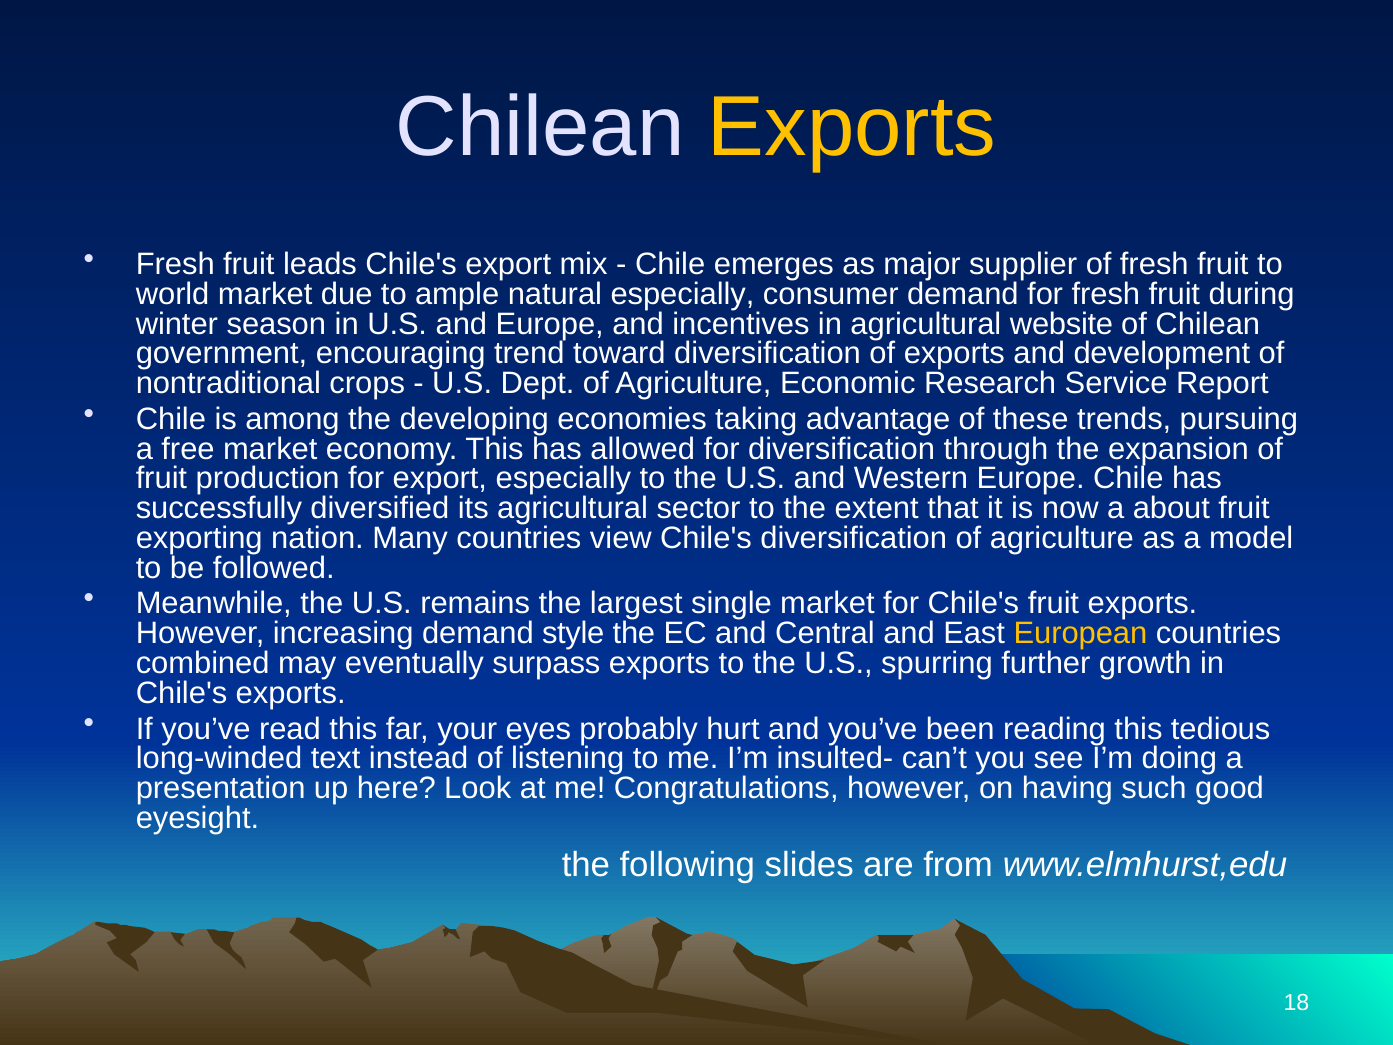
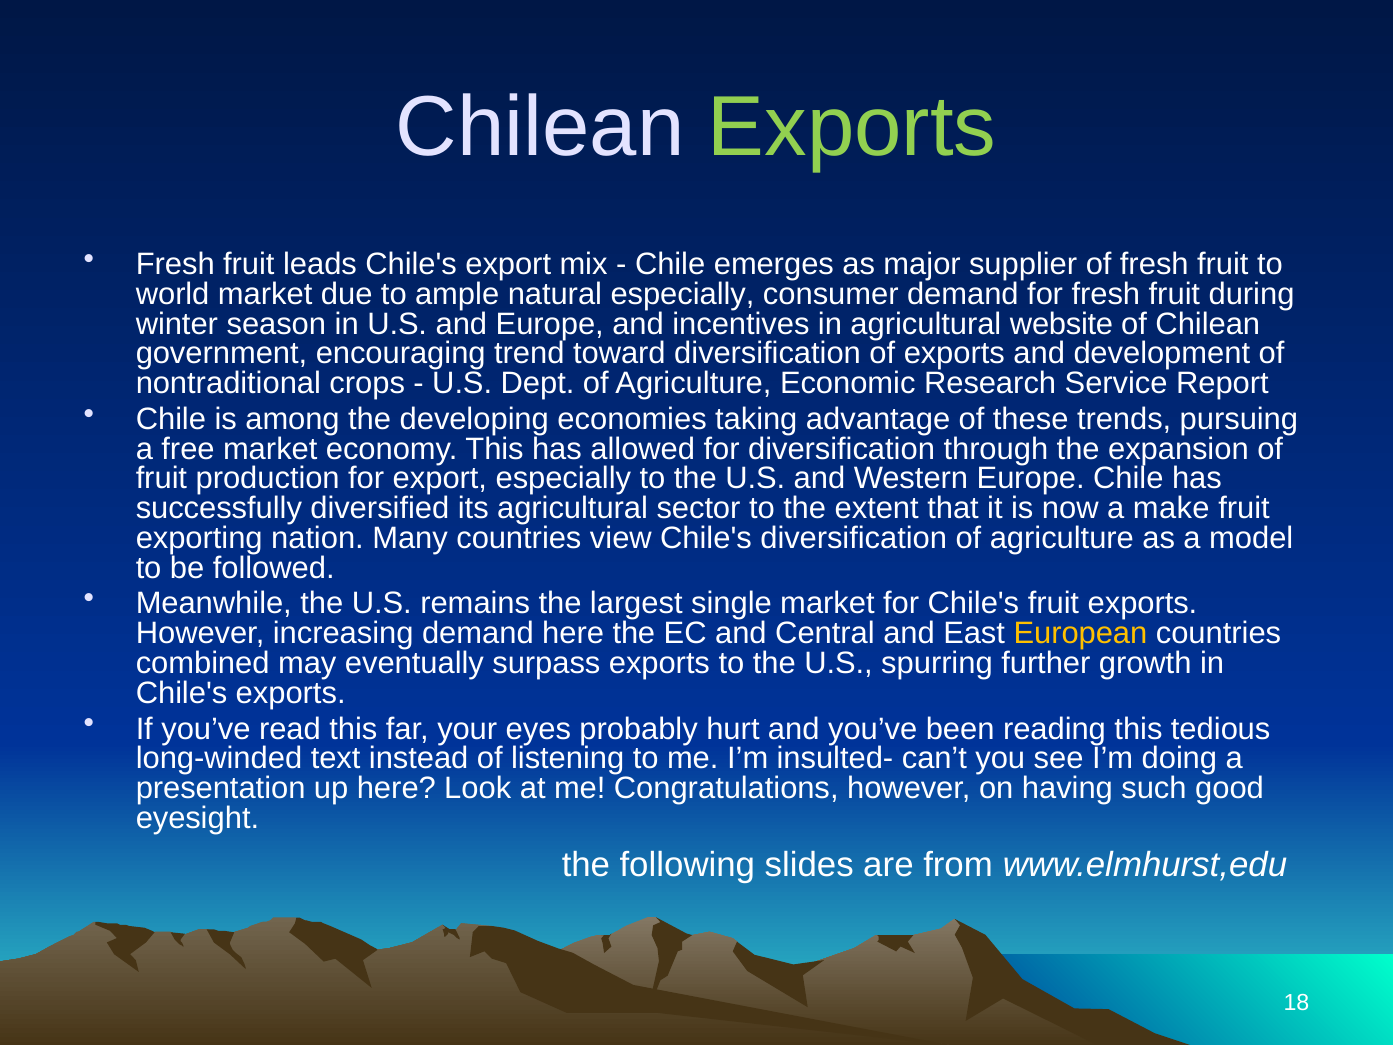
Exports colour: yellow -> light green (852, 128)
about: about -> make (1171, 508)
demand style: style -> here (573, 633)
